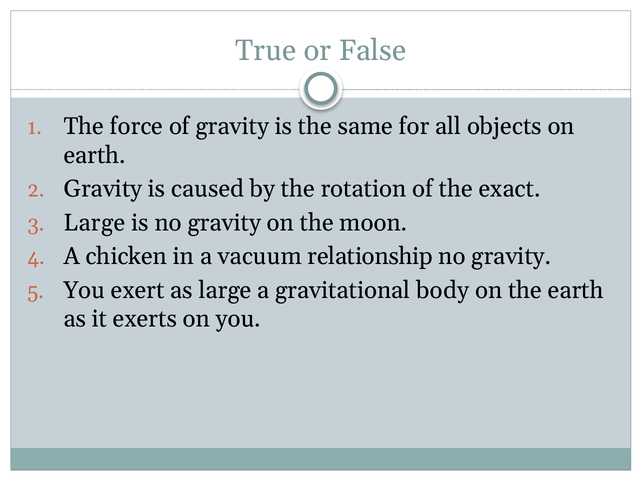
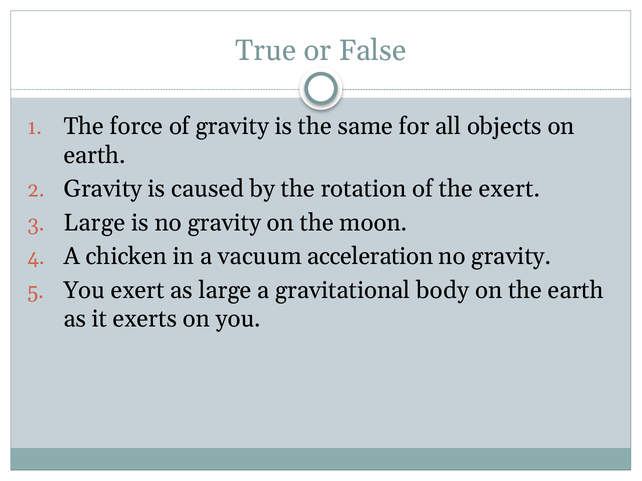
the exact: exact -> exert (510, 189)
relationship: relationship -> acceleration (370, 257)
